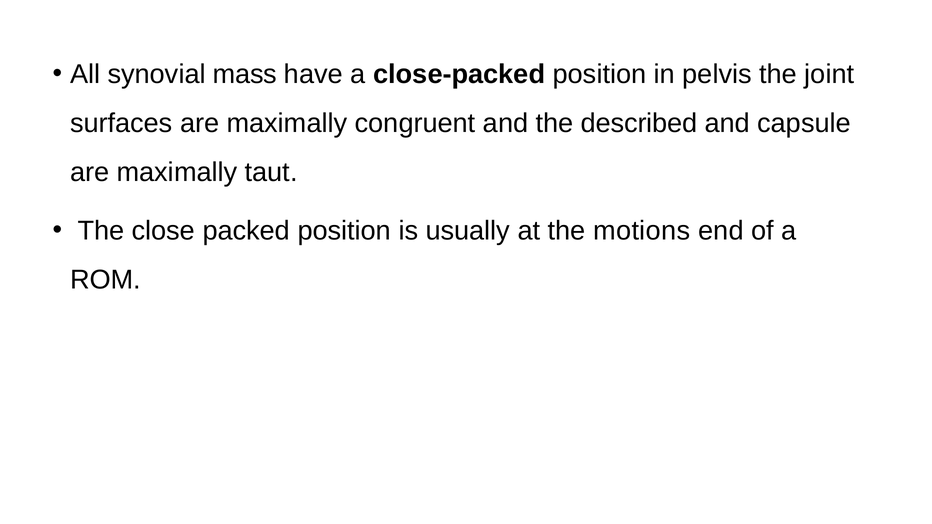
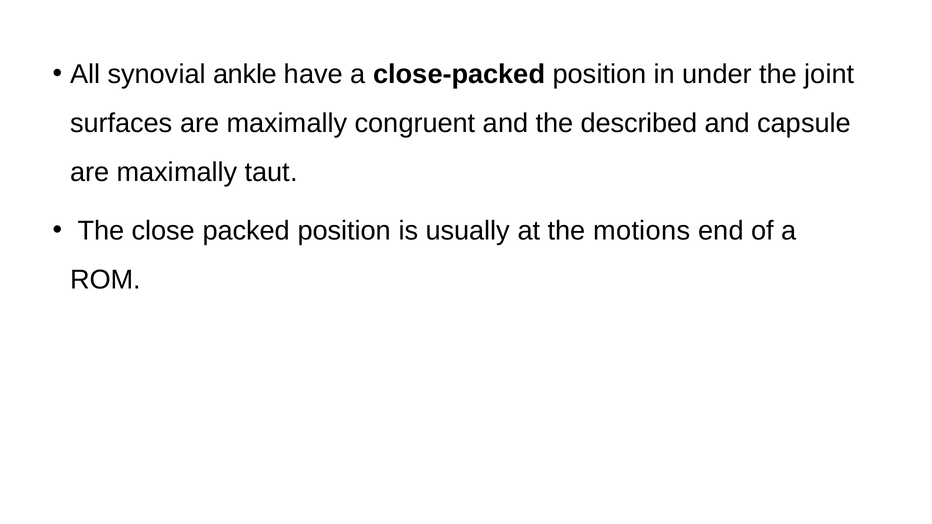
mass: mass -> ankle (245, 74)
pelvis: pelvis -> under (717, 74)
